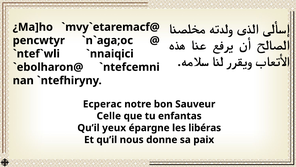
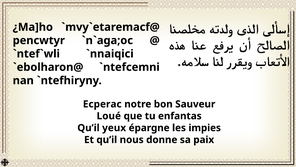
Celle: Celle -> Loué (109, 116)
libéras: libéras -> impies (205, 128)
